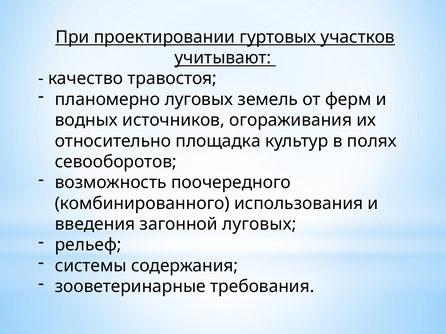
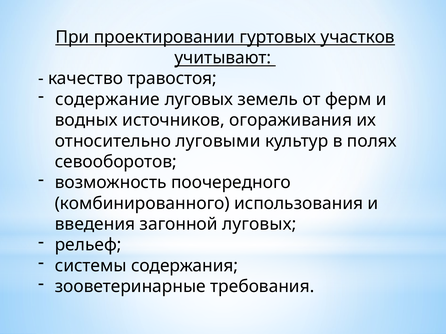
планомерно: планомерно -> содержание (107, 100)
площадка: площадка -> луговыми (218, 141)
